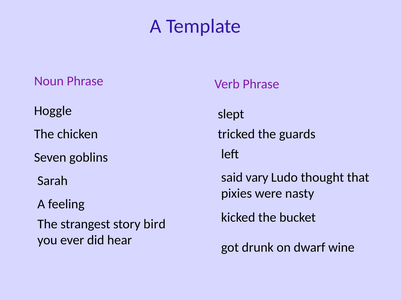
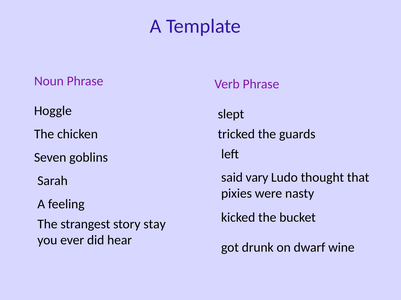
bird: bird -> stay (155, 225)
